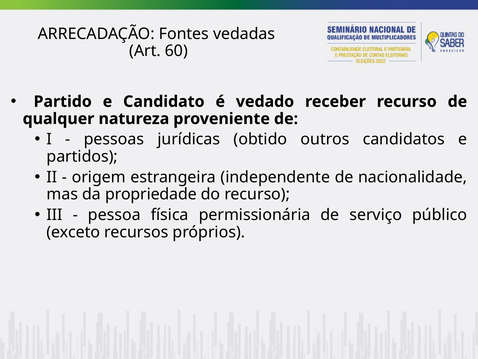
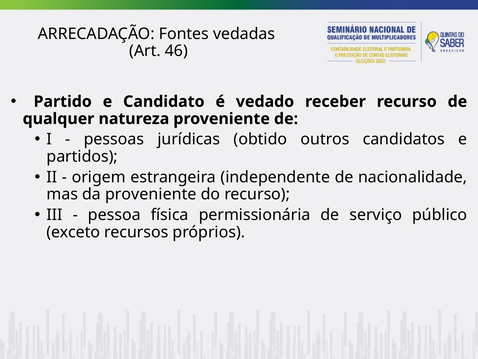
60: 60 -> 46 (176, 51)
da propriedade: propriedade -> proveniente (151, 194)
